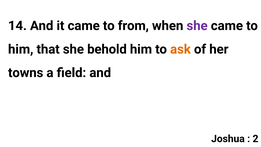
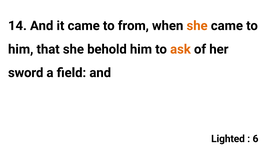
she colour: purple -> orange (197, 26)
towns: towns -> sword (26, 73)
Joshua: Joshua -> Lighted (228, 139)
2: 2 -> 6 (256, 139)
